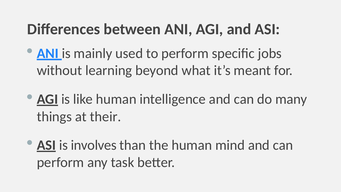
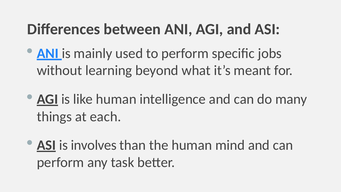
their: their -> each (105, 116)
